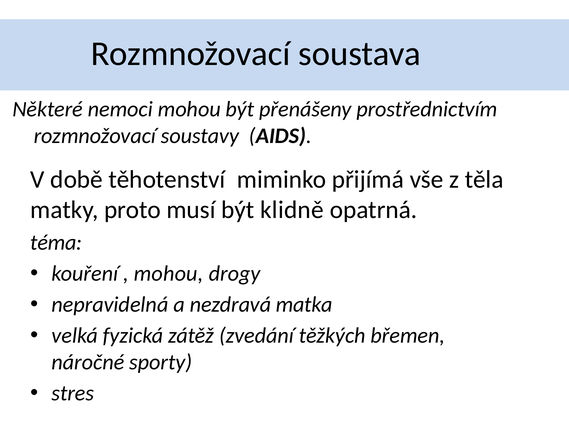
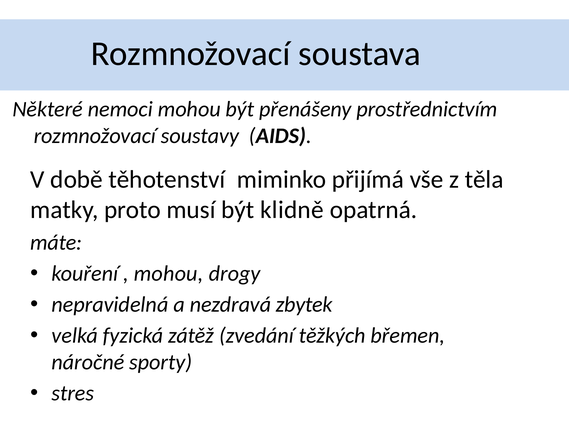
téma: téma -> máte (56, 242)
matka: matka -> zbytek (304, 304)
